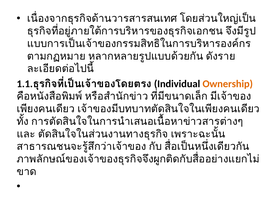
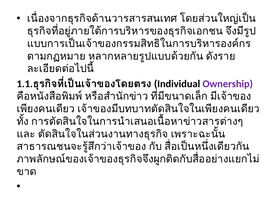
Ownership colour: orange -> purple (228, 84)
